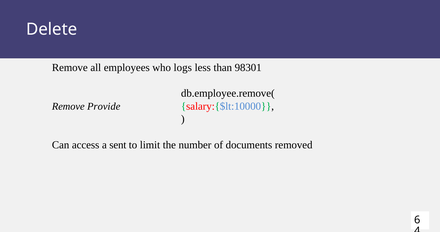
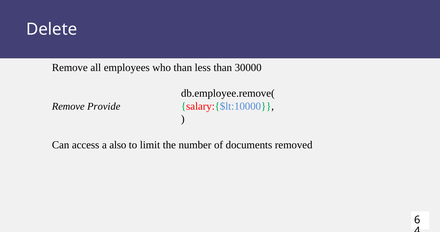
who logs: logs -> than (183, 68)
98301: 98301 -> 30000 (248, 68)
sent: sent -> also (118, 145)
